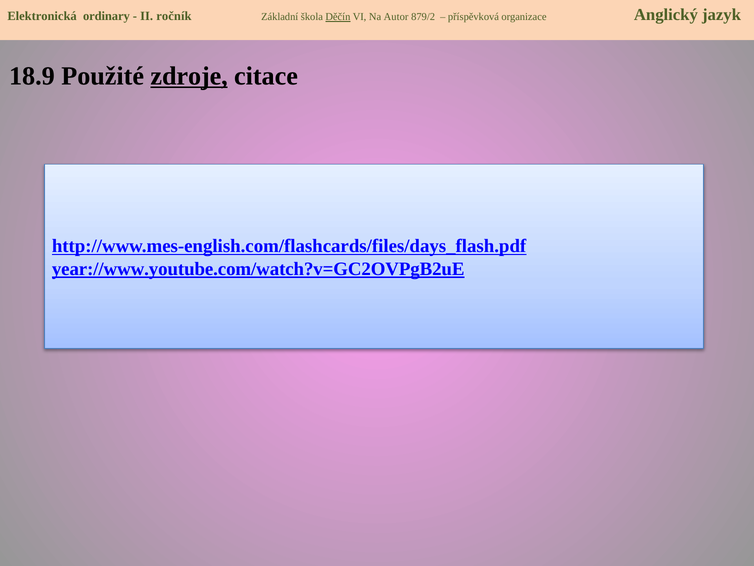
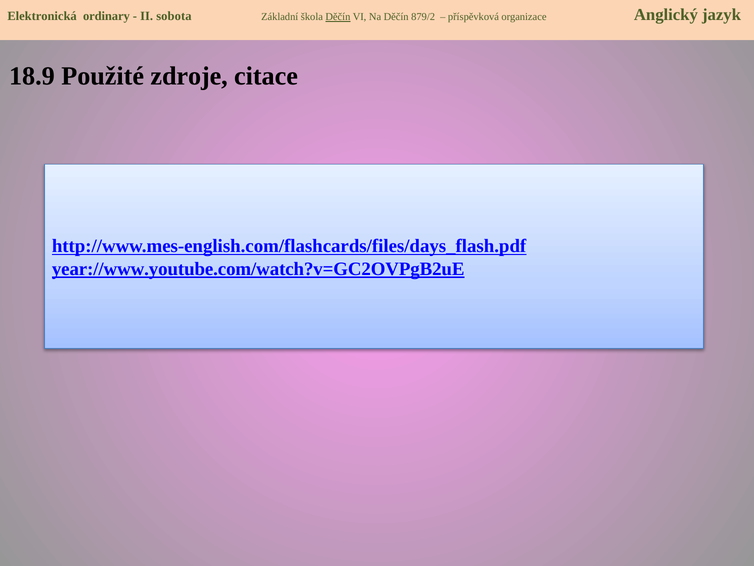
ročník: ročník -> sobota (174, 16)
Na Autor: Autor -> Děčín (396, 17)
zdroje underline: present -> none (189, 76)
